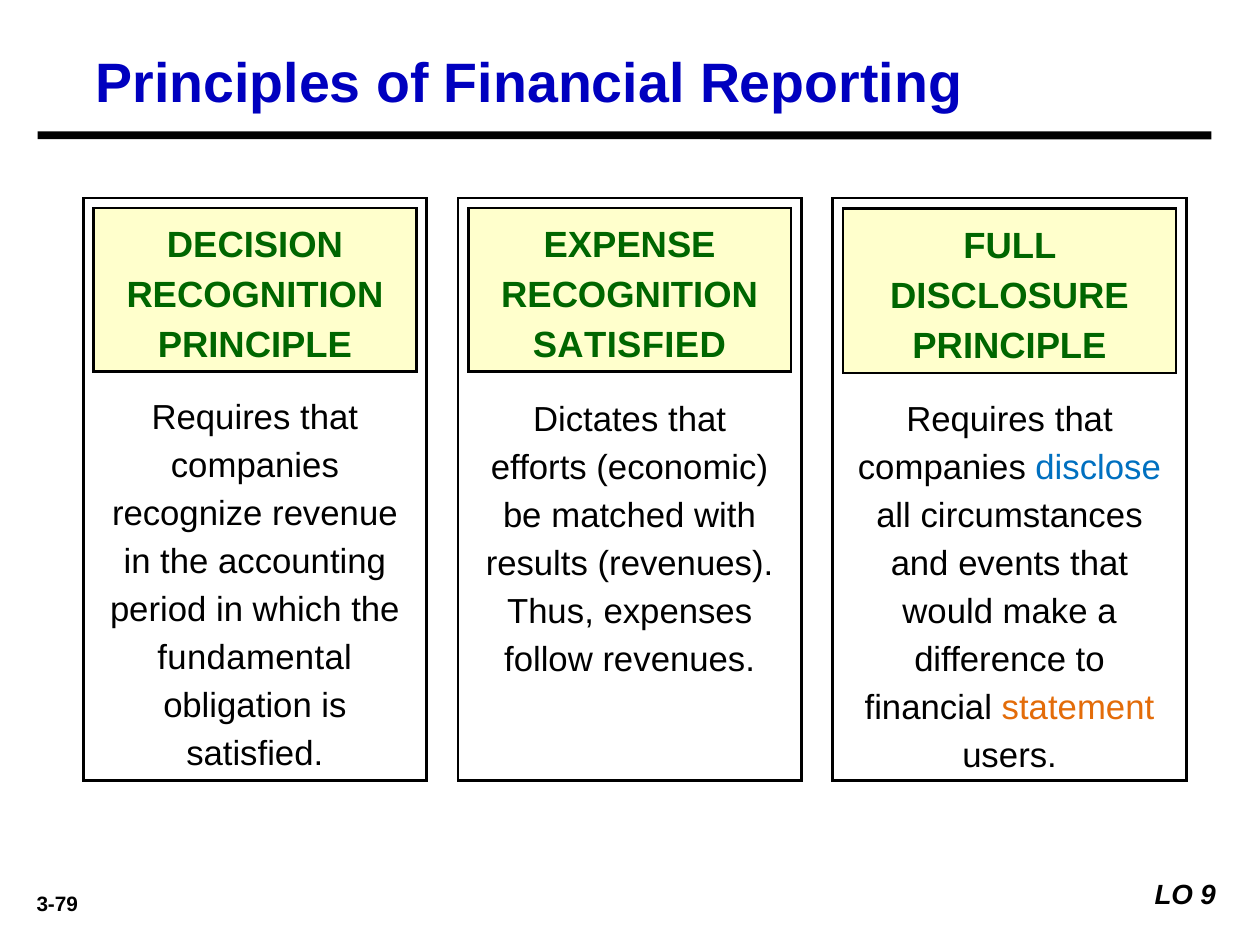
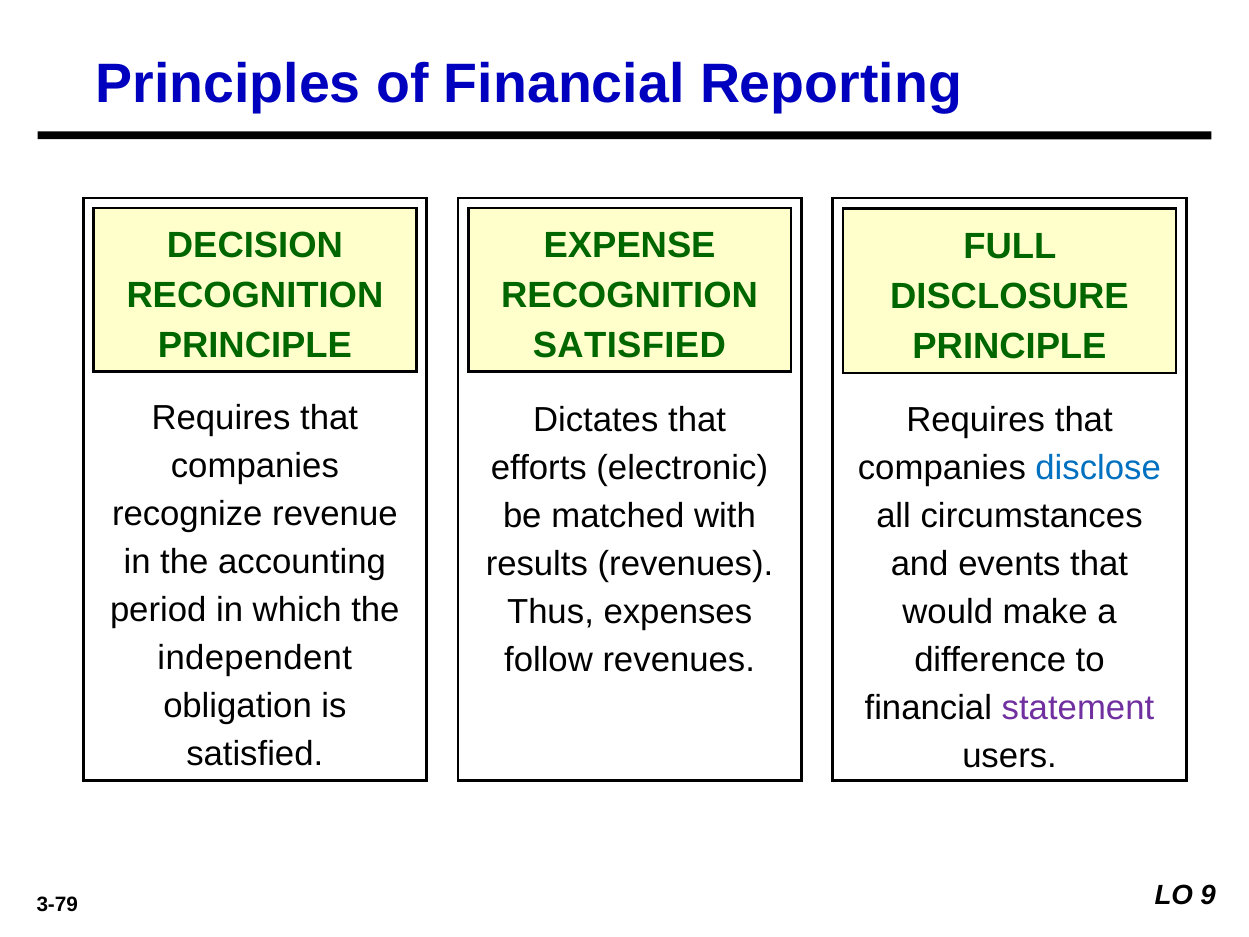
economic: economic -> electronic (682, 468)
fundamental: fundamental -> independent (255, 658)
statement colour: orange -> purple (1078, 708)
